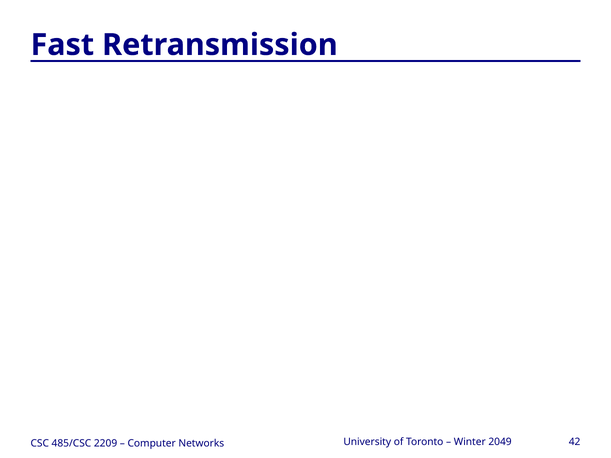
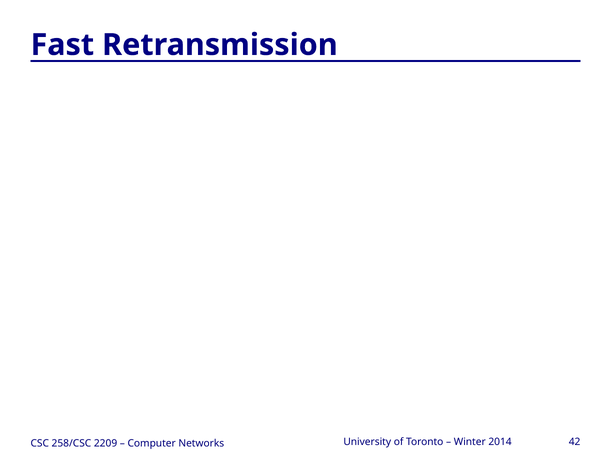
2049: 2049 -> 2014 (500, 442)
485/CSC: 485/CSC -> 258/CSC (71, 444)
